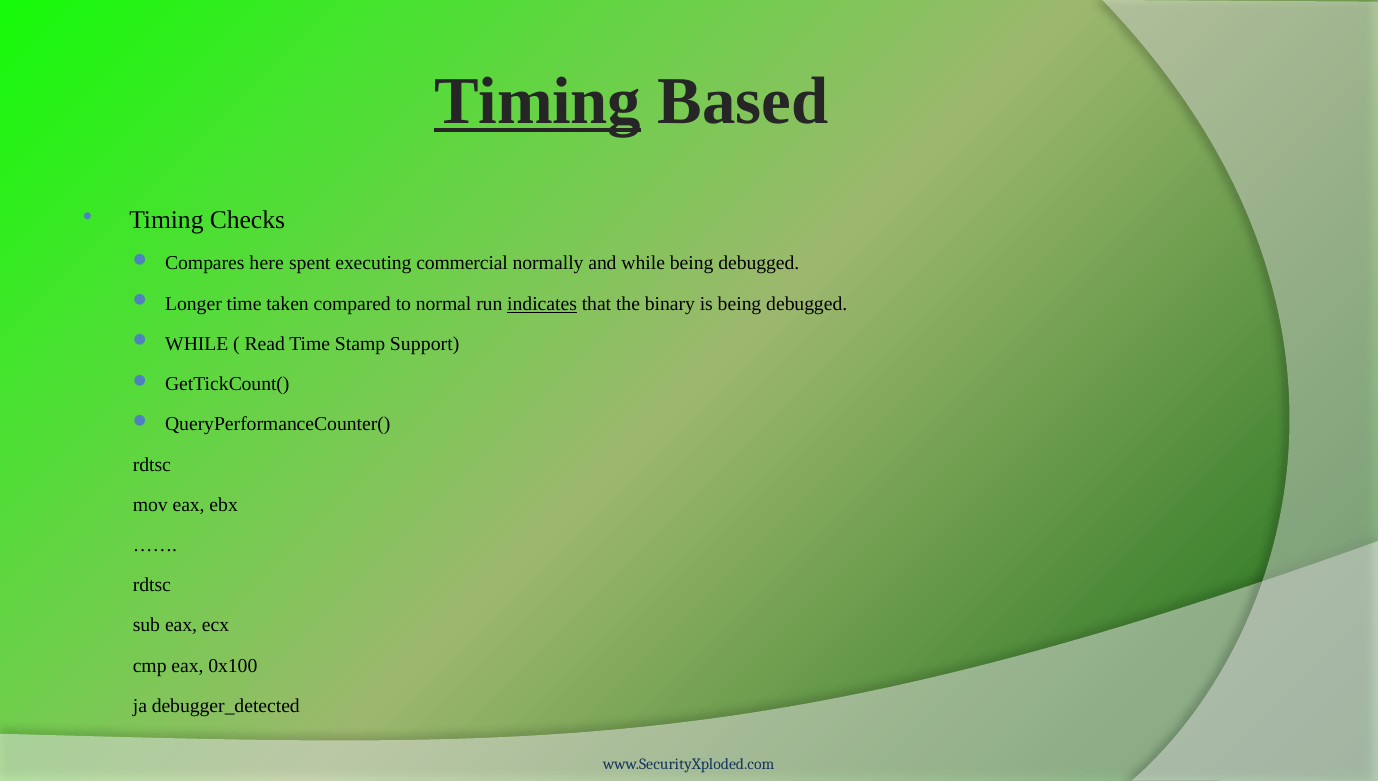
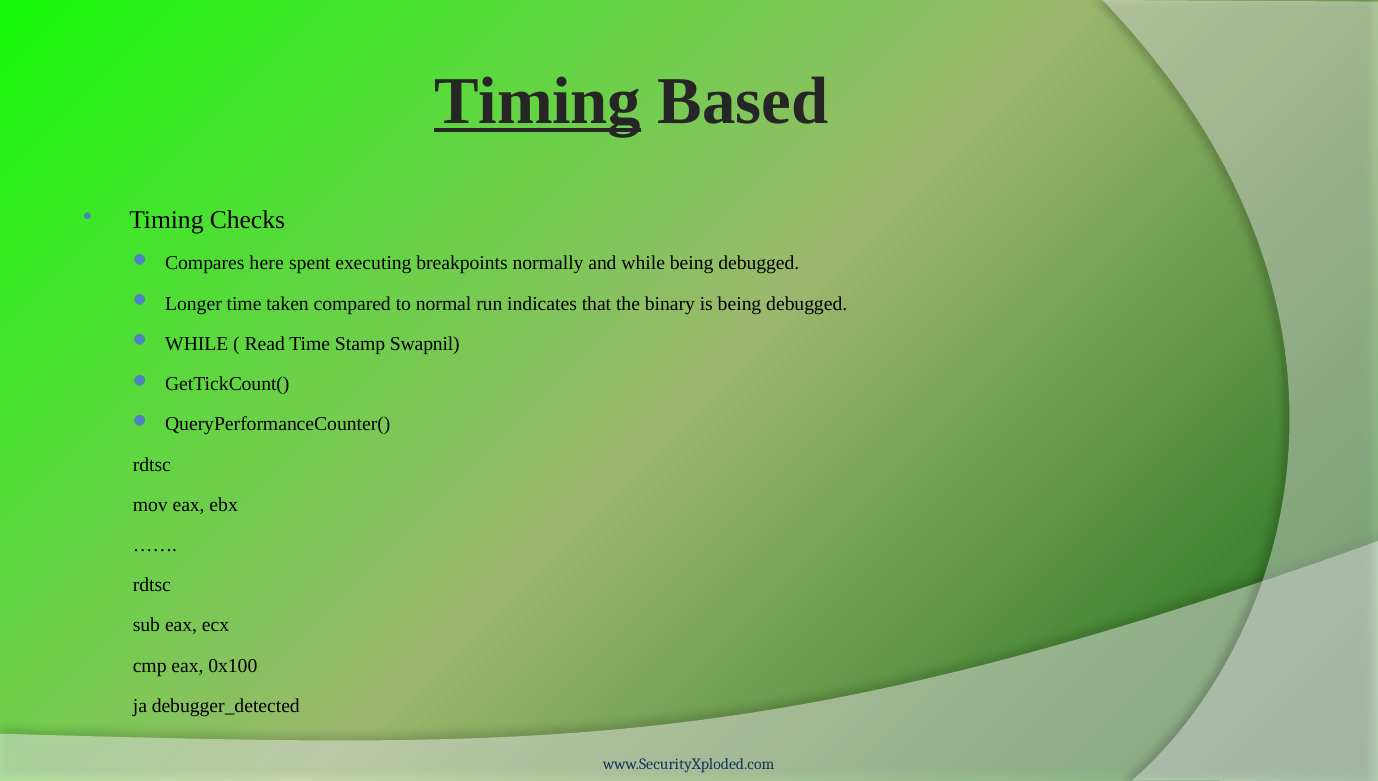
commercial: commercial -> breakpoints (462, 263)
indicates underline: present -> none (542, 304)
Support: Support -> Swapnil (425, 344)
